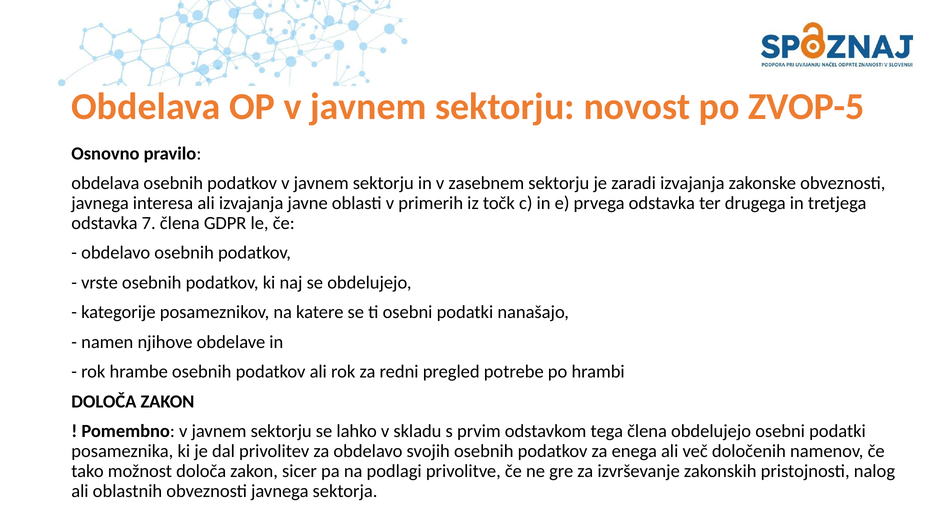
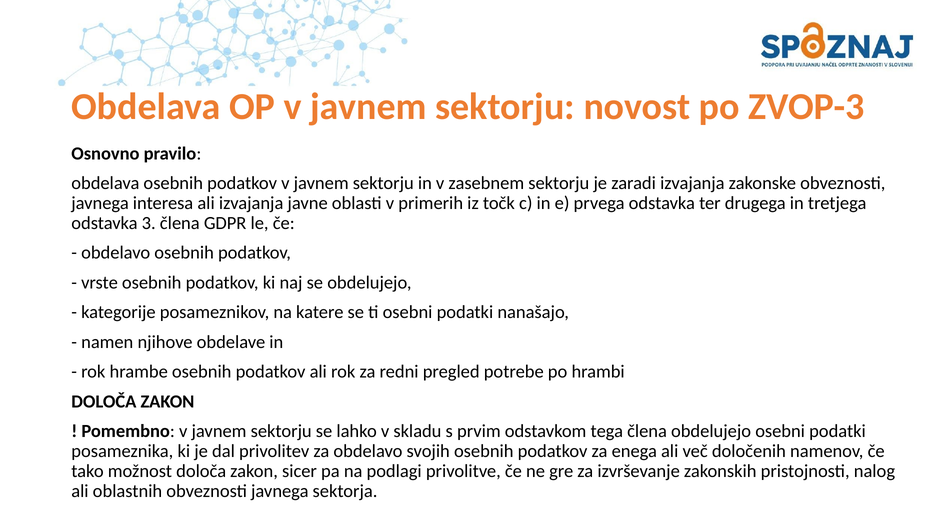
ZVOP-5: ZVOP-5 -> ZVOP-3 (806, 107)
7: 7 -> 3 (149, 223)
